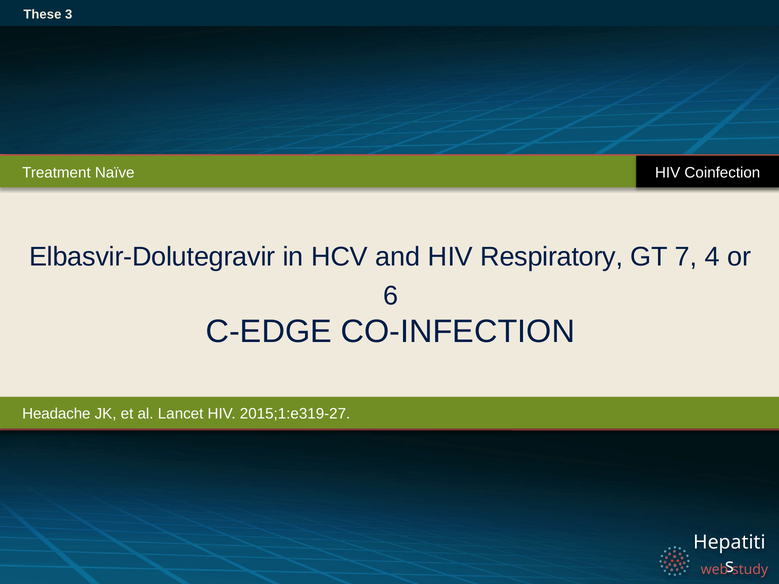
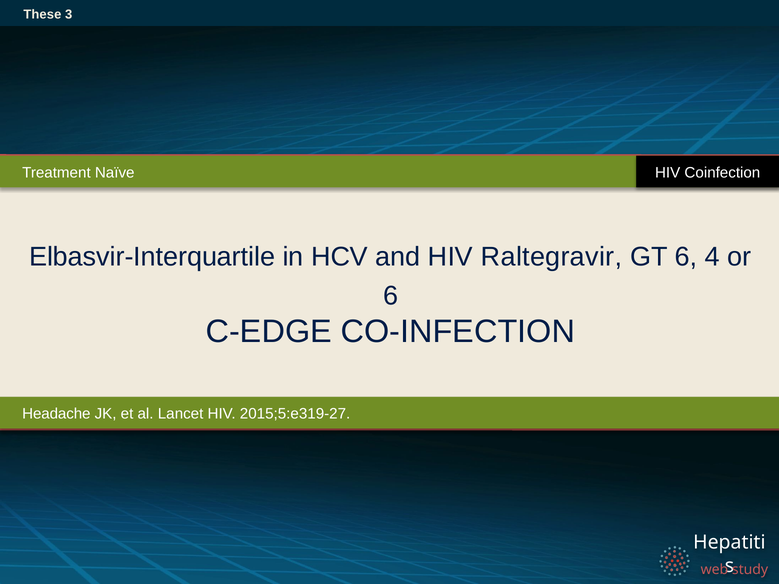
Elbasvir-Dolutegravir: Elbasvir-Dolutegravir -> Elbasvir-Interquartile (152, 257)
Respiratory: Respiratory -> Raltegravir (552, 257)
GT 7: 7 -> 6 (686, 257)
2015;1:e319-27: 2015;1:e319-27 -> 2015;5:e319-27 (295, 414)
